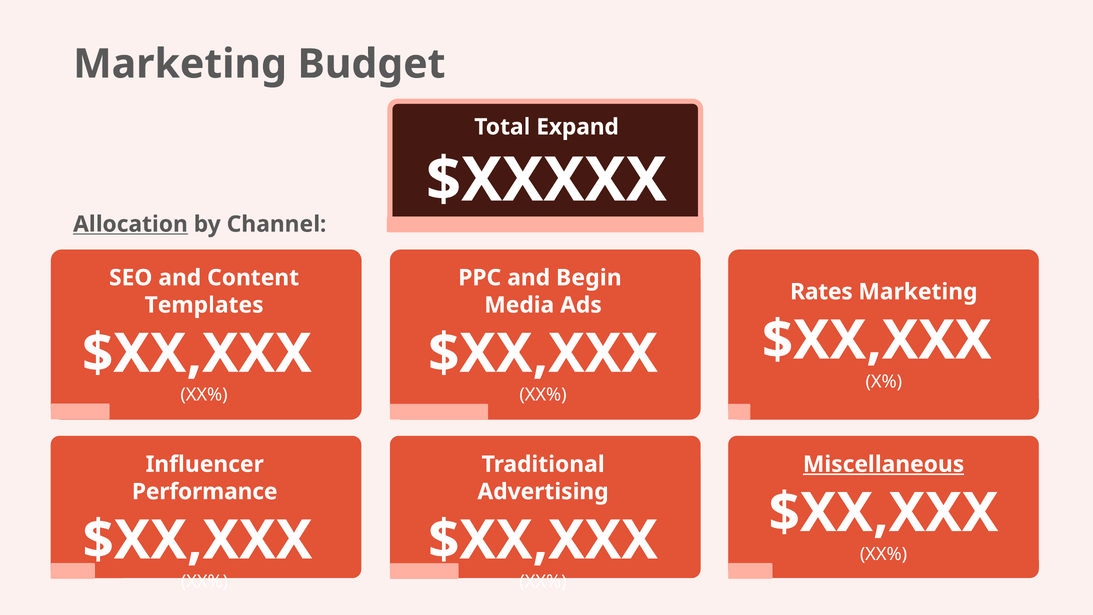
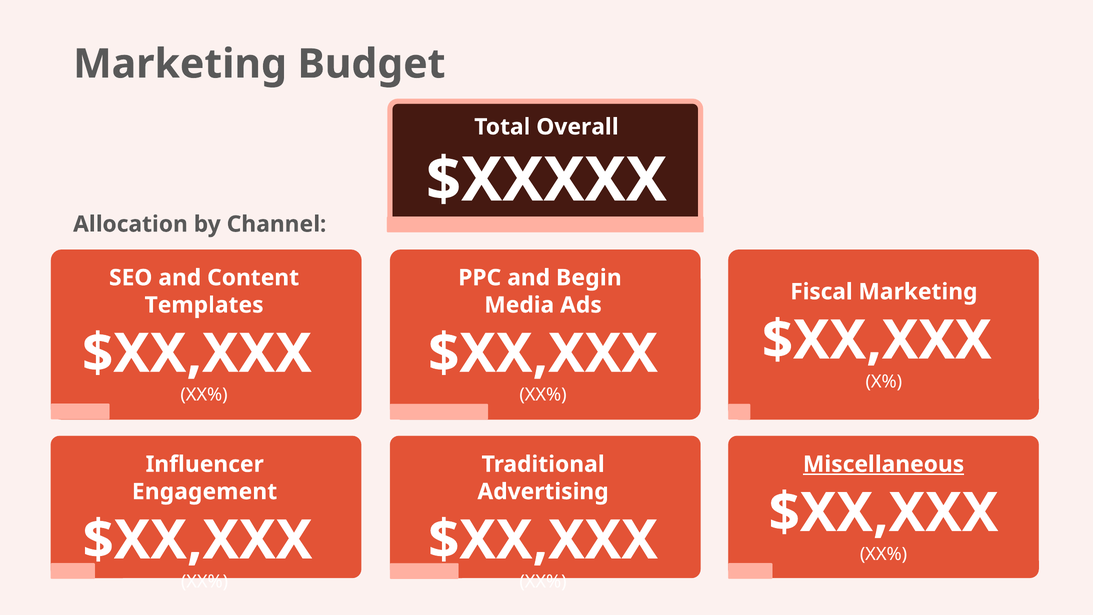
Expand: Expand -> Overall (577, 127)
Allocation underline: present -> none (130, 224)
Rates: Rates -> Fiscal (821, 292)
Performance: Performance -> Engagement (205, 492)
